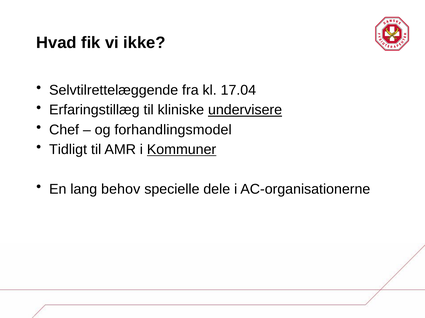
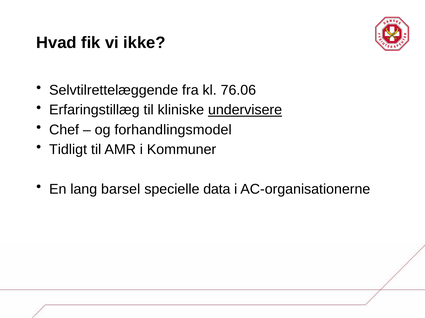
17.04: 17.04 -> 76.06 (238, 90)
Kommuner underline: present -> none (182, 150)
behov: behov -> barsel (121, 190)
dele: dele -> data (217, 190)
